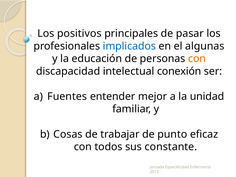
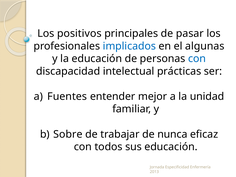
con colour: orange -> blue (197, 59)
conexión: conexión -> prácticas (179, 71)
Cosas: Cosas -> Sobre (68, 134)
punto: punto -> nunca (172, 134)
sus constante: constante -> educación (171, 147)
